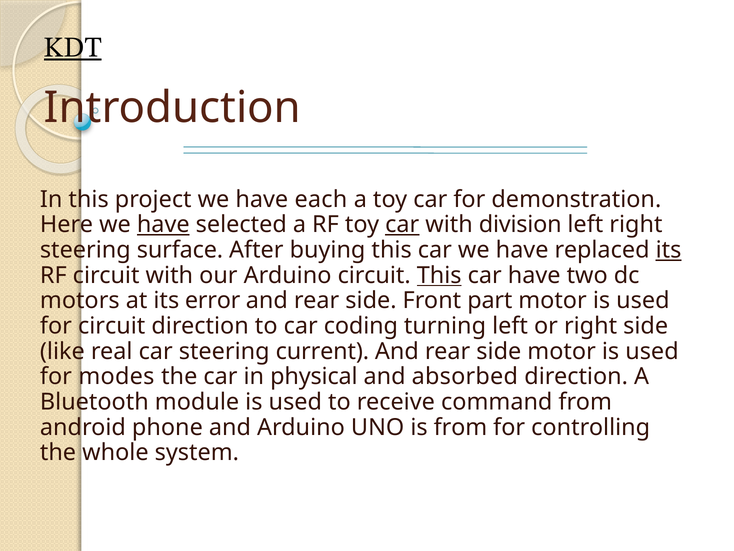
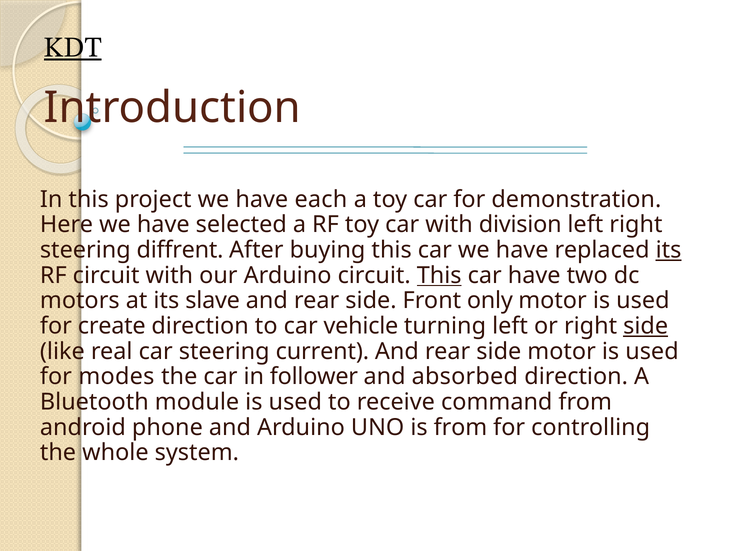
have underline: present -> none (163, 225)
car underline: present -> none (402, 225)
surface: surface -> diffrent (180, 250)
error: error -> slave (213, 300)
part: part -> only (490, 300)
for circuit: circuit -> create (112, 326)
coding: coding -> vehicle (361, 326)
side underline: none -> present (646, 326)
physical: physical -> follower (314, 376)
